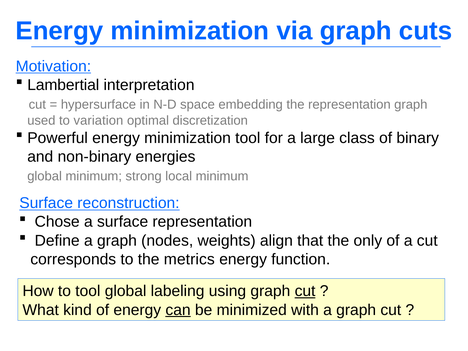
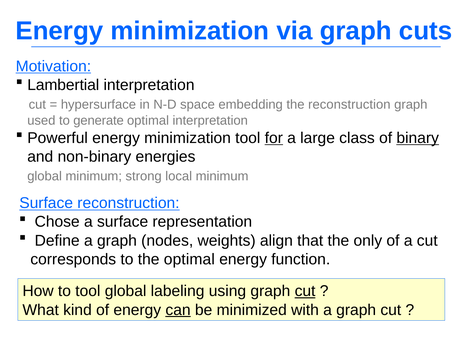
the representation: representation -> reconstruction (349, 105)
variation: variation -> generate (99, 121)
optimal discretization: discretization -> interpretation (210, 121)
for underline: none -> present (274, 138)
binary underline: none -> present (418, 138)
the metrics: metrics -> optimal (189, 259)
